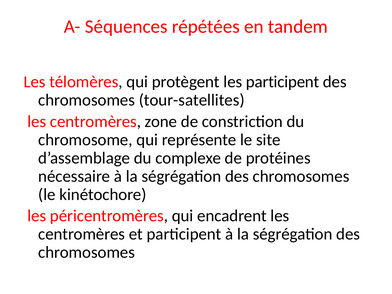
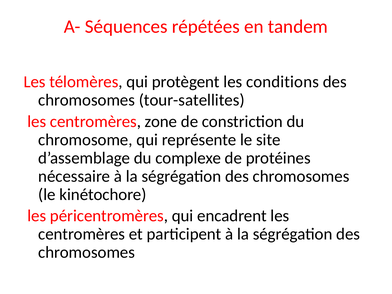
les participent: participent -> conditions (282, 82)
